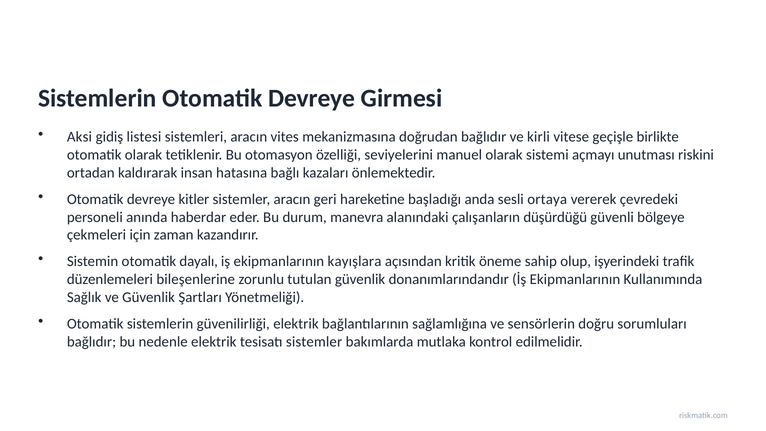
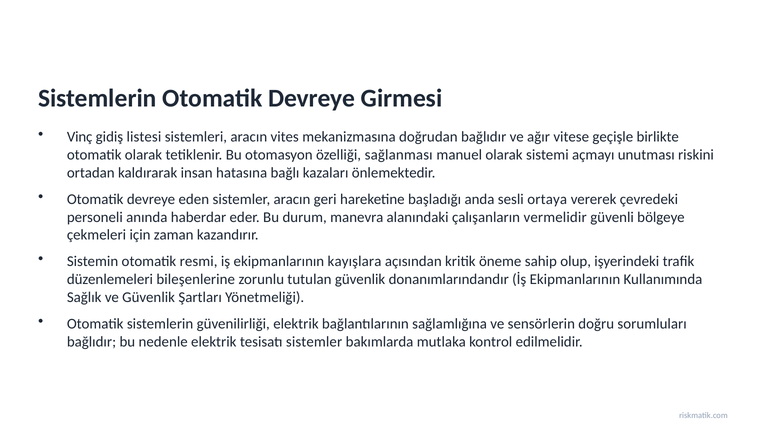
Aksi: Aksi -> Vinç (80, 137)
kirli: kirli -> ağır (539, 137)
seviyelerini: seviyelerini -> sağlanması (399, 155)
kitler: kitler -> eden (194, 199)
düşürdüğü: düşürdüğü -> vermelidir (555, 217)
dayalı: dayalı -> resmi (199, 261)
